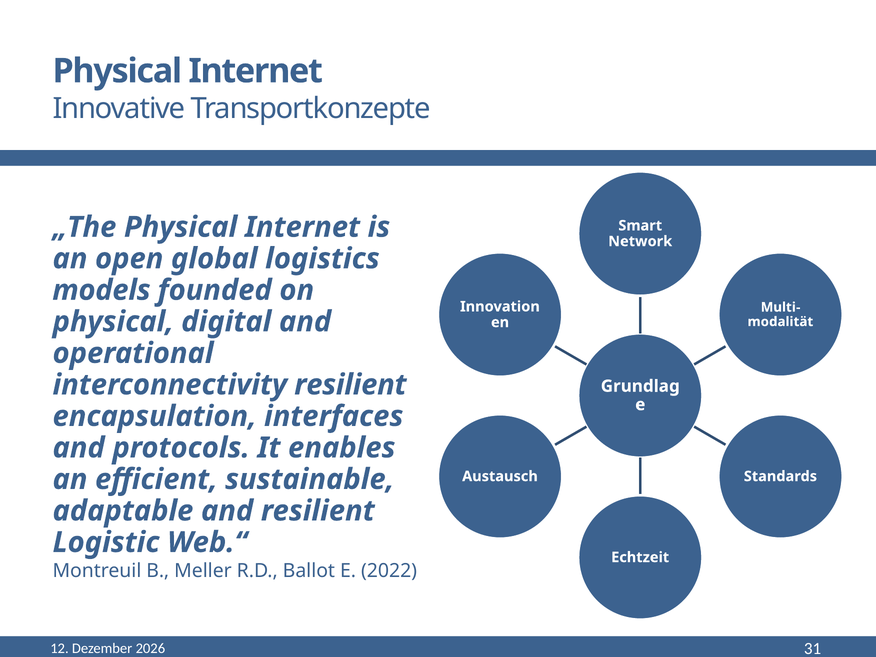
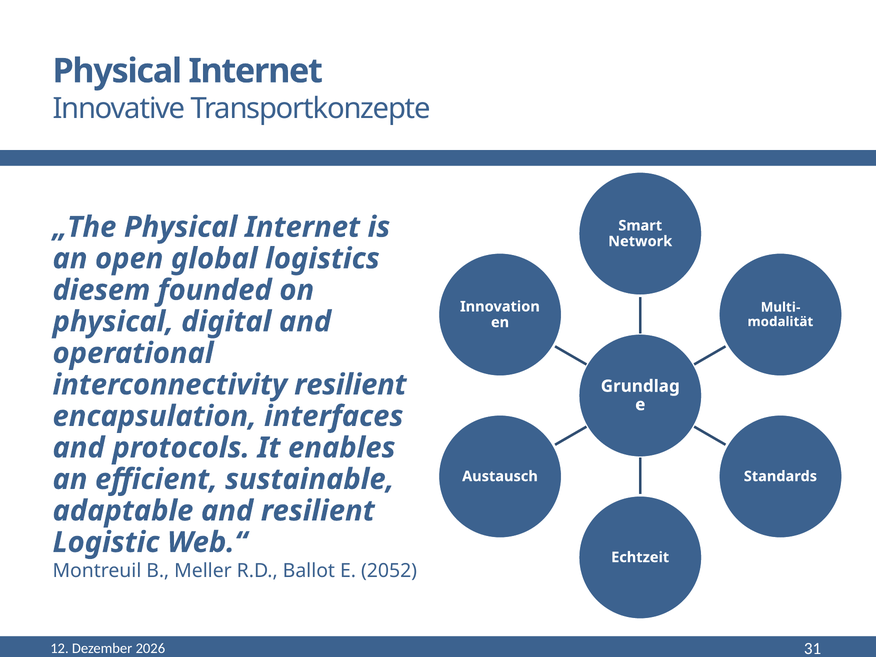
models: models -> diesem (101, 290)
2022: 2022 -> 2052 (389, 571)
